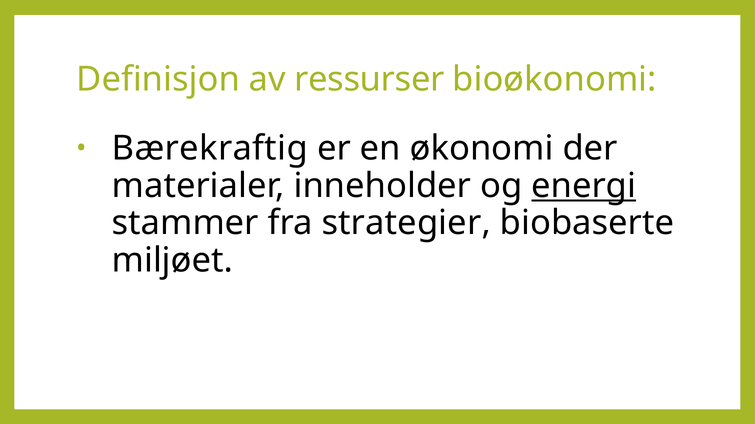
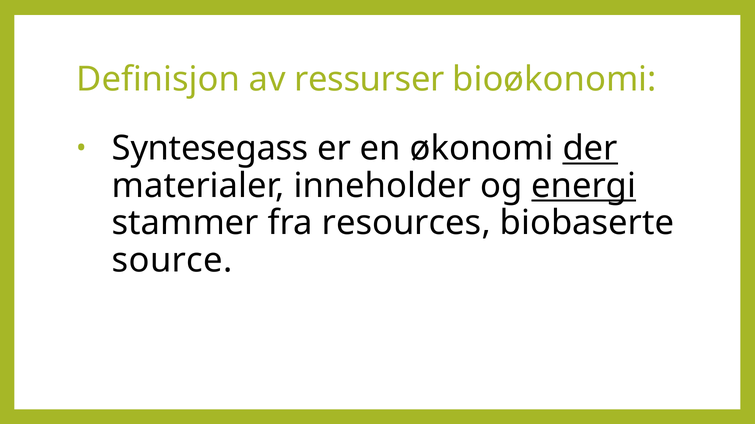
Bærekraftig: Bærekraftig -> Syntesegass (210, 149)
der underline: none -> present (590, 149)
strategier: strategier -> resources (406, 223)
miljøet: miljøet -> source (172, 261)
